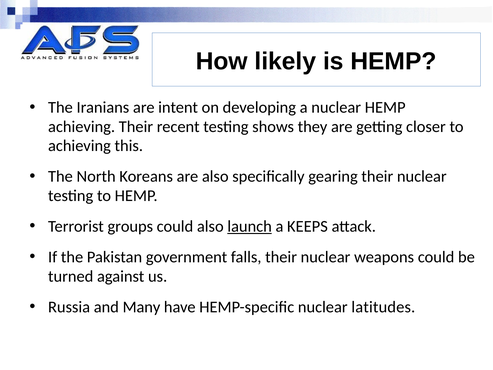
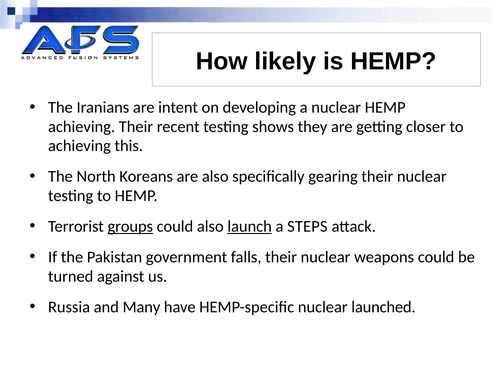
groups underline: none -> present (130, 226)
KEEPS: KEEPS -> STEPS (307, 226)
latitudes: latitudes -> launched (383, 307)
